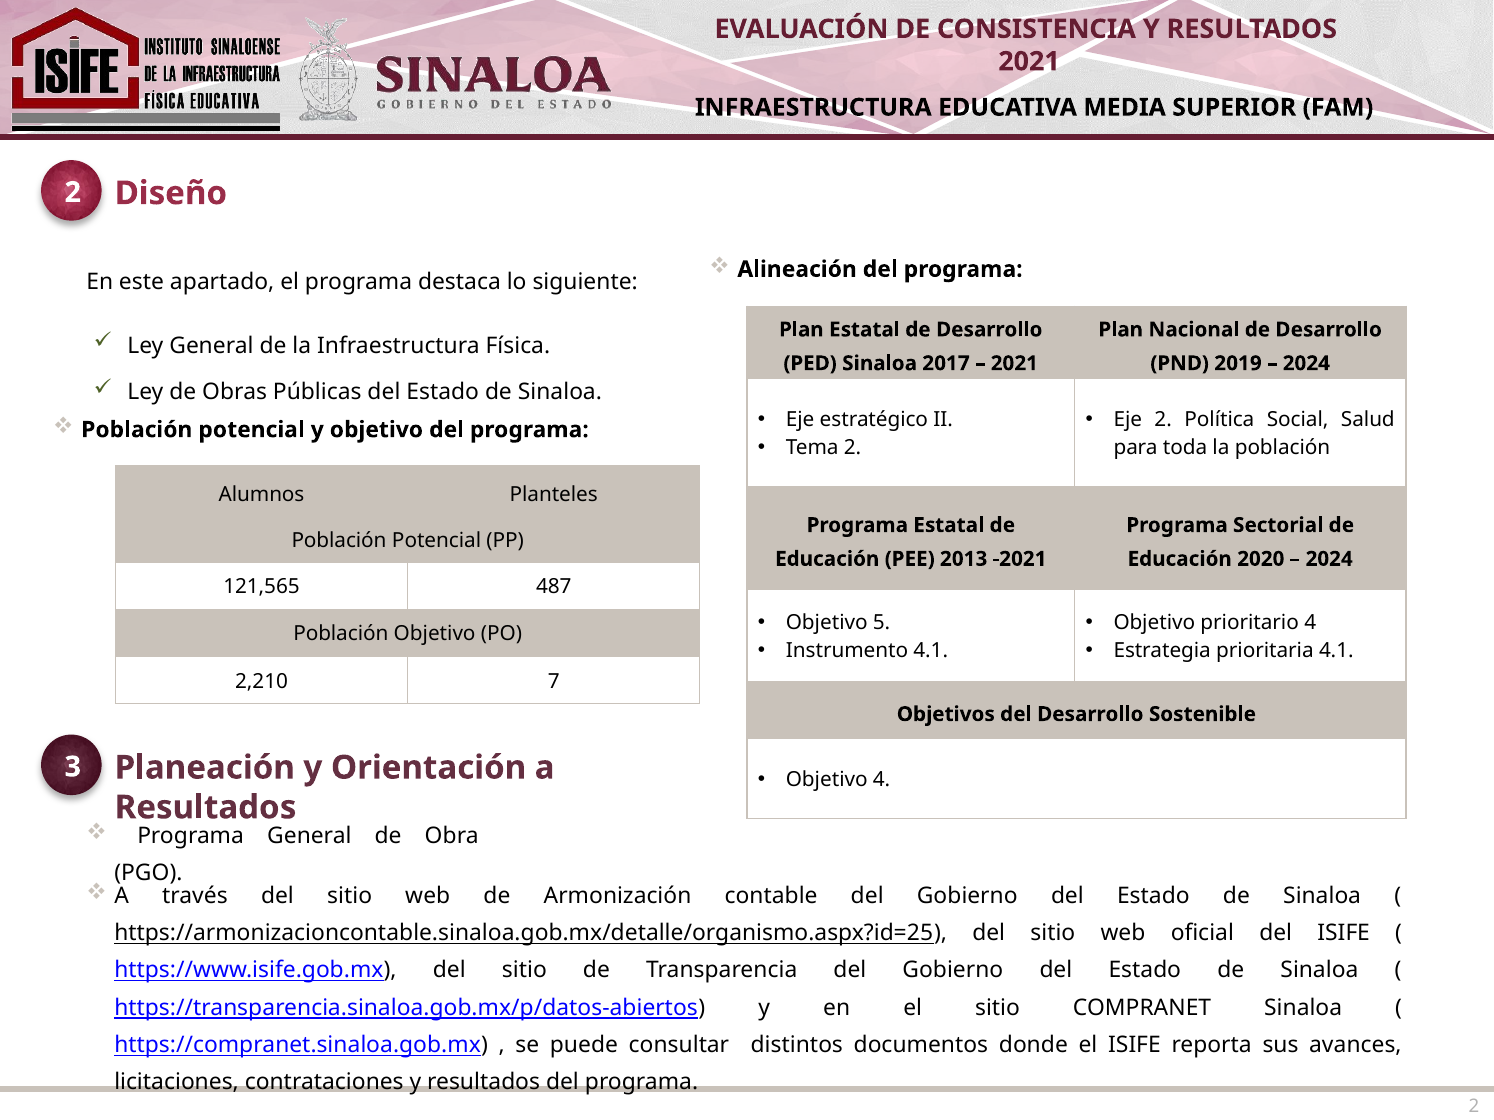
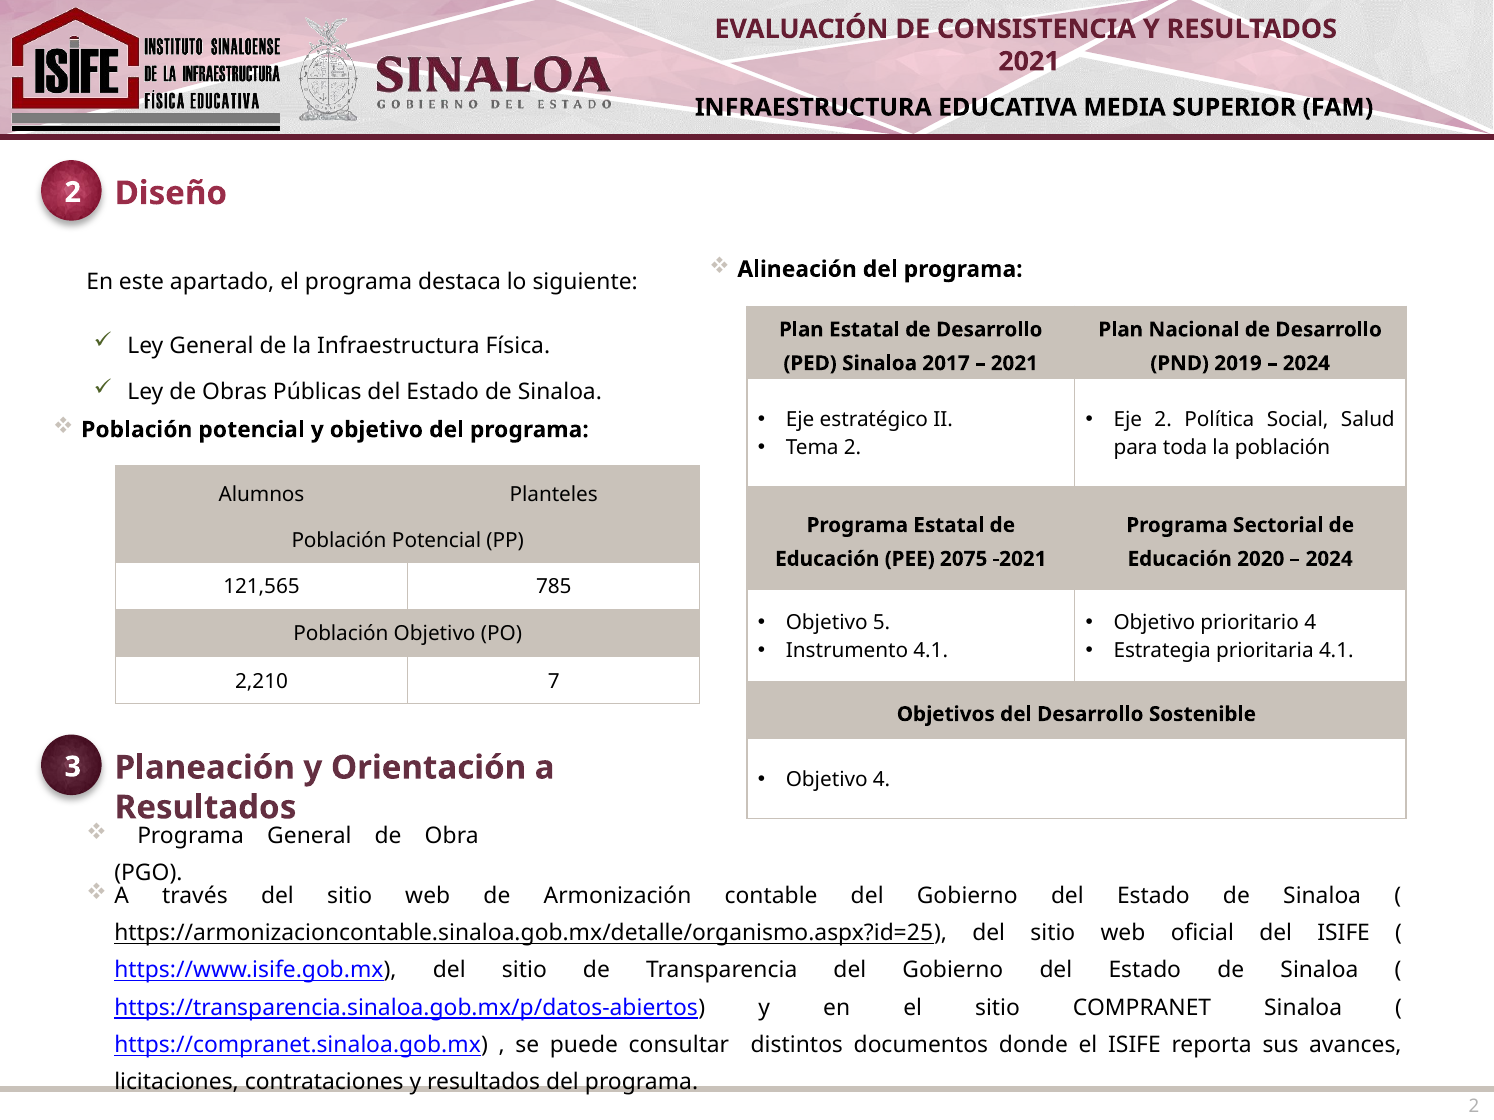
2013: 2013 -> 2075 (964, 559)
487: 487 -> 785 (554, 587)
